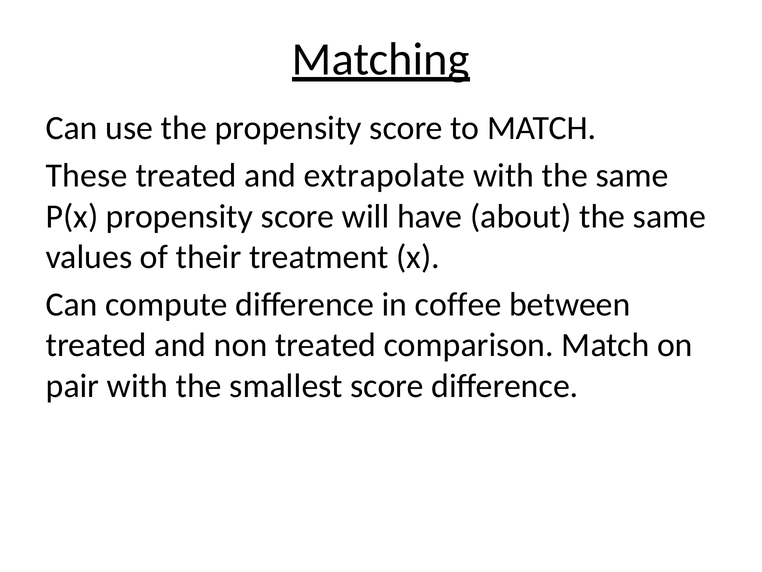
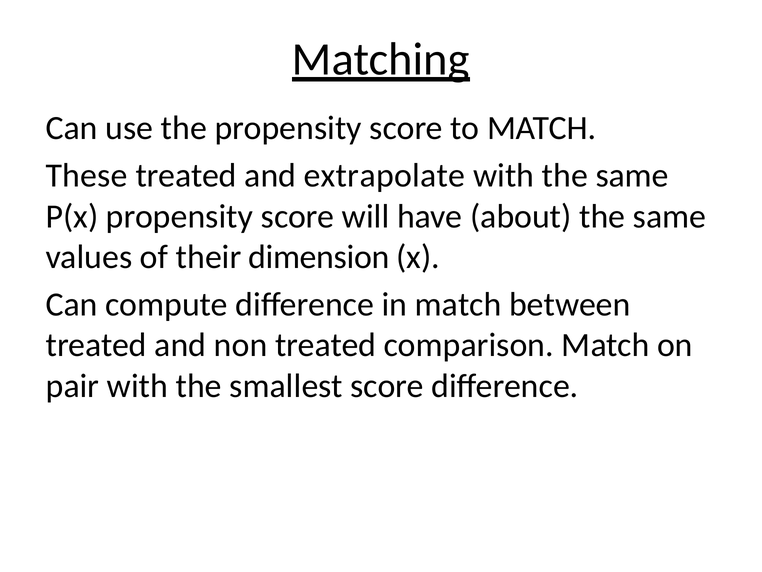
treatment: treatment -> dimension (319, 257)
in coffee: coffee -> match (458, 304)
